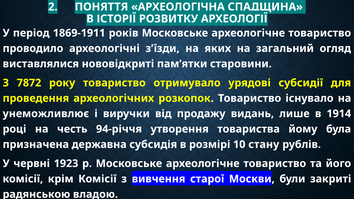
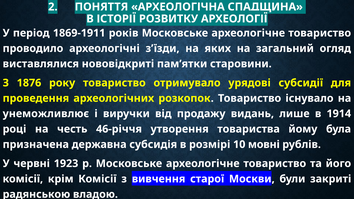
7872: 7872 -> 1876 (29, 83)
94-річчя: 94-річчя -> 46-річчя (119, 129)
стану: стану -> мовні (264, 145)
